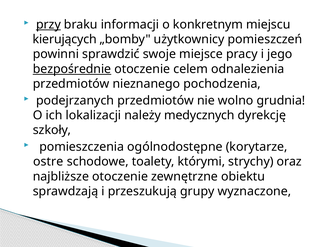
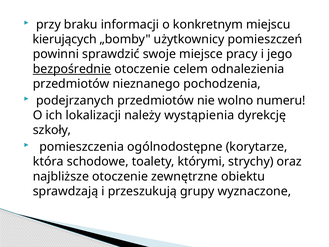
przy underline: present -> none (48, 24)
grudnia: grudnia -> numeru (281, 100)
medycznych: medycznych -> wystąpienia (199, 115)
ostre: ostre -> która (48, 161)
